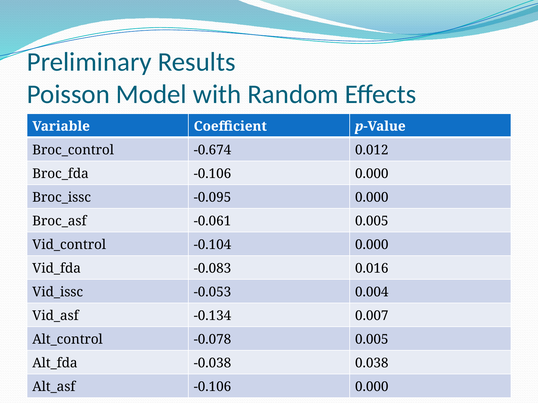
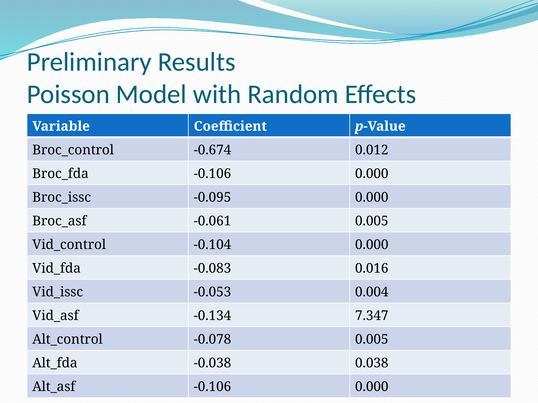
0.007: 0.007 -> 7.347 (372, 316)
